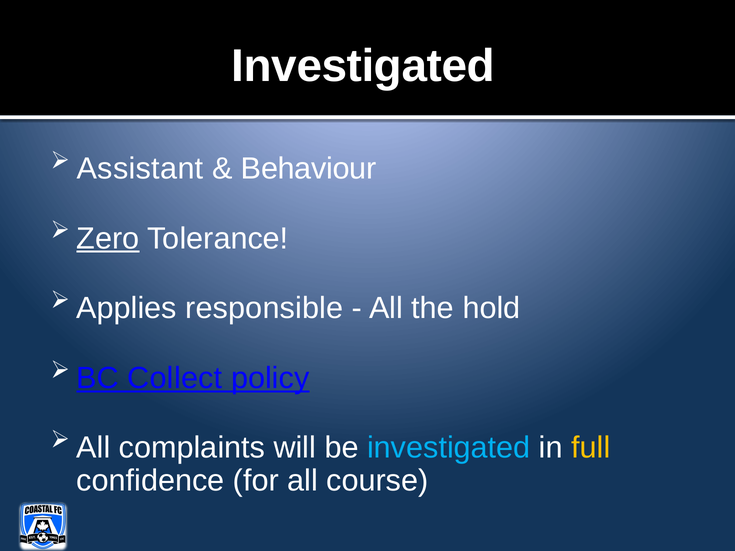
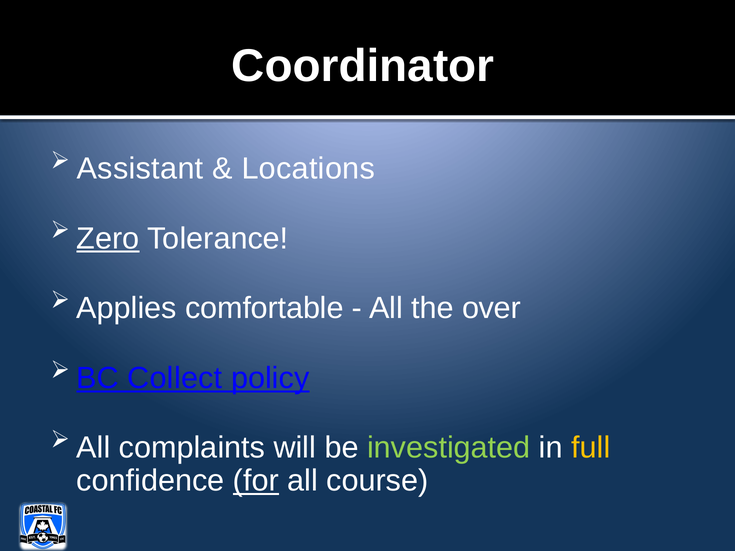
Investigated: Investigated -> Coordinator (363, 66)
Behaviour: Behaviour -> Locations (308, 169)
responsible: responsible -> comfortable (264, 308)
hold: hold -> over (492, 308)
investigated colour: light blue -> light green (449, 448)
for underline: none -> present (256, 481)
